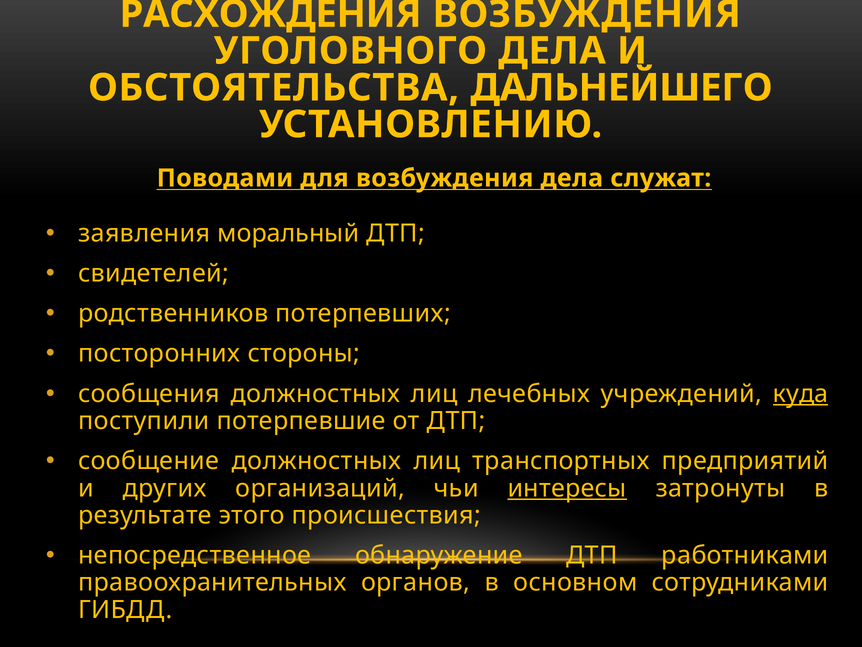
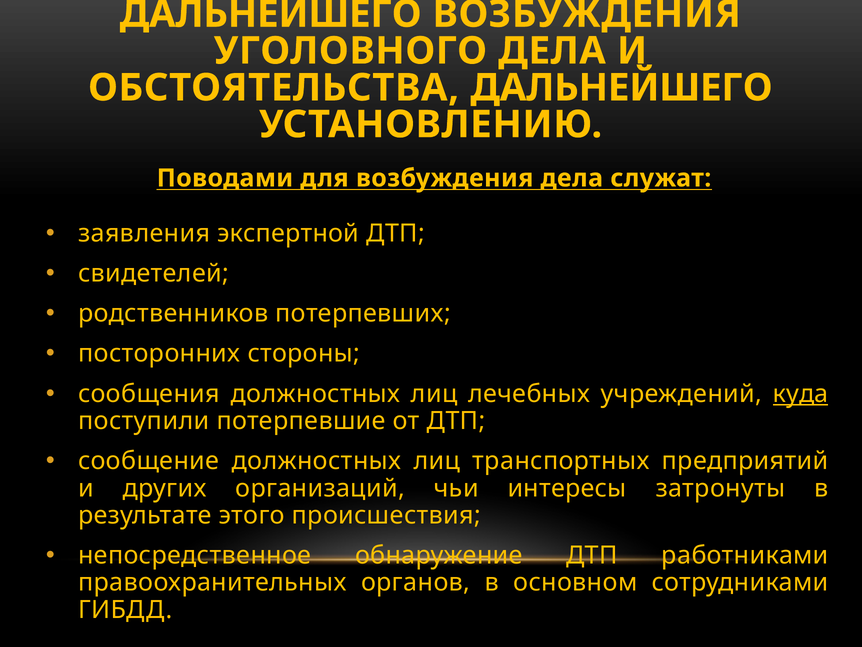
РАСХОЖДЕНИЯ: РАСХОЖДЕНИЯ -> ДАЛЬНЕЙШЕГО (271, 14)
моральный: моральный -> экспертной (288, 233)
интересы underline: present -> none (567, 488)
